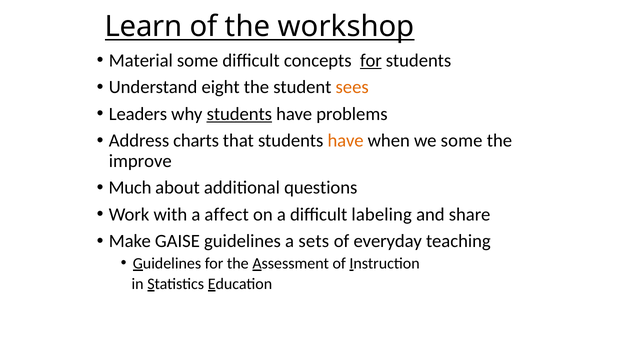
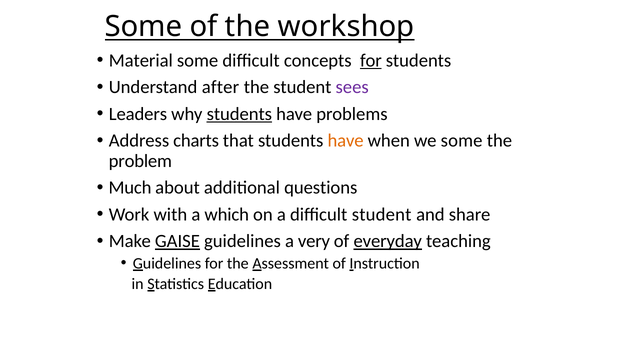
Learn: Learn -> Some (143, 27)
eight: eight -> after (220, 87)
sees colour: orange -> purple (352, 87)
improve: improve -> problem (140, 161)
affect: affect -> which (227, 214)
difficult labeling: labeling -> student (382, 214)
GAISE underline: none -> present (177, 241)
sets: sets -> very (314, 241)
everyday underline: none -> present (388, 241)
